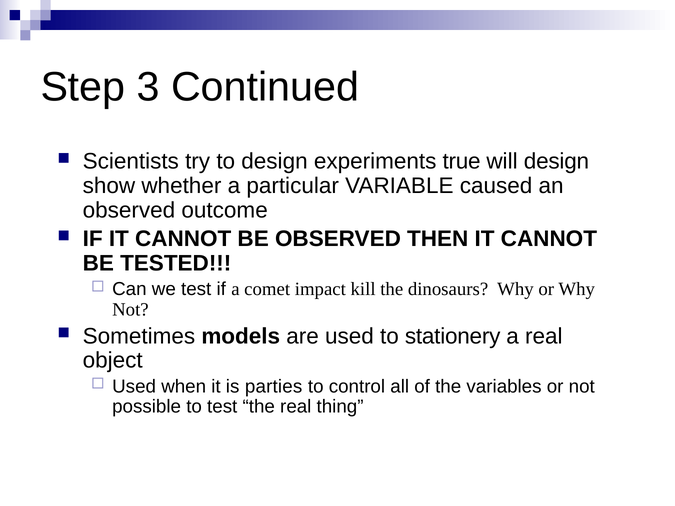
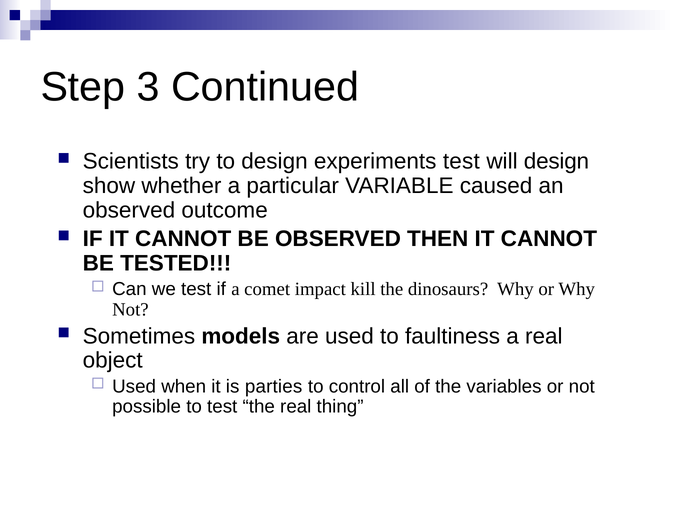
experiments true: true -> test (461, 162)
stationery: stationery -> faultiness (453, 336)
